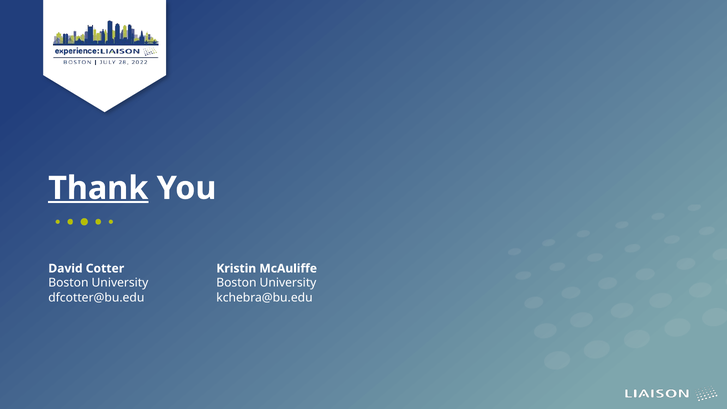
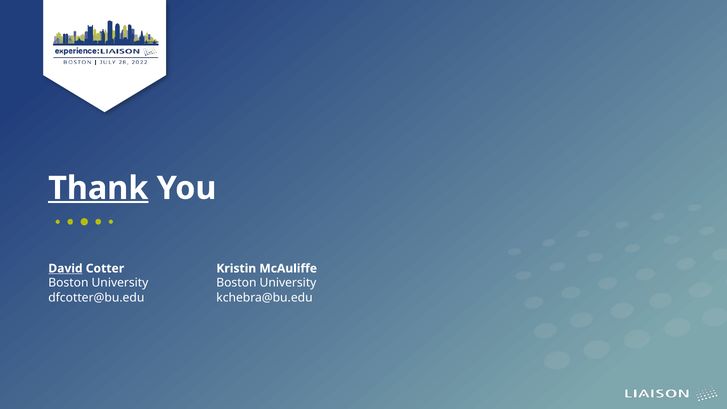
David underline: none -> present (65, 268)
